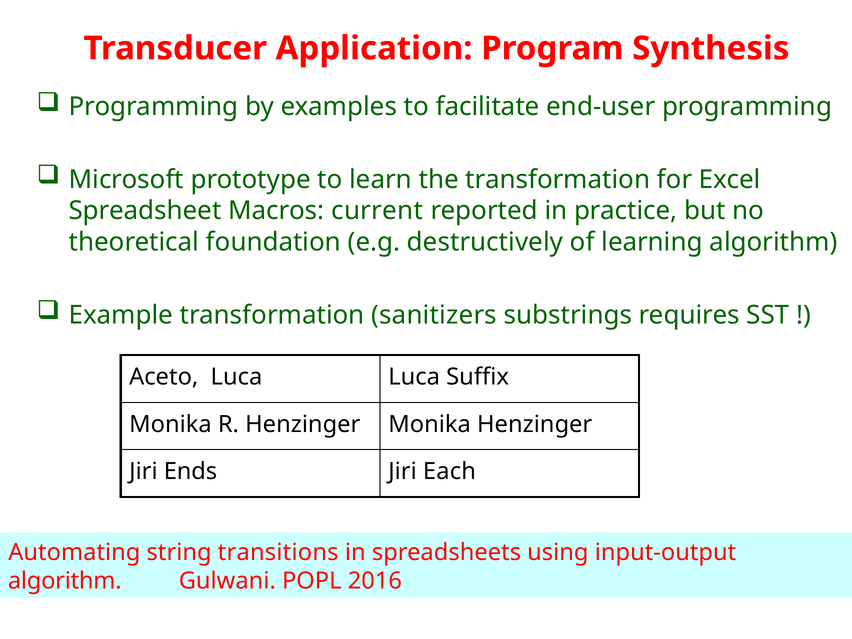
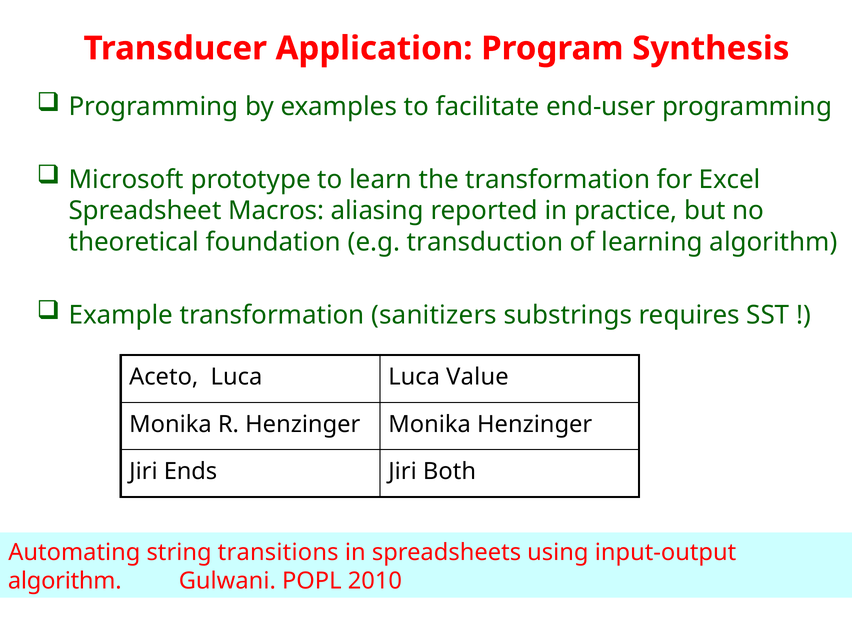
current: current -> aliasing (377, 211)
destructively: destructively -> transduction (485, 242)
Suffix: Suffix -> Value (477, 377)
Each: Each -> Both (450, 472)
2016: 2016 -> 2010 (375, 581)
